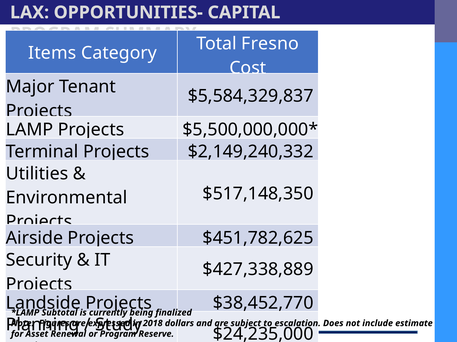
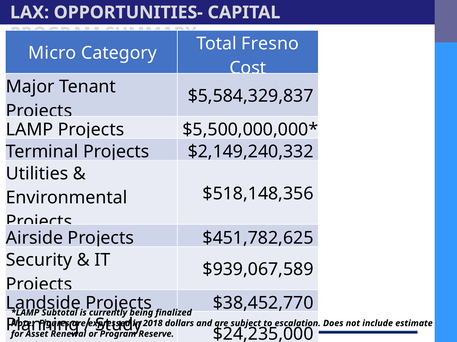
Items: Items -> Micro (52, 53)
$517,148,350: $517,148,350 -> $518,148,356 (258, 194)
$427,338,889: $427,338,889 -> $939,067,589 (258, 270)
